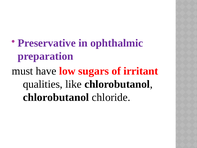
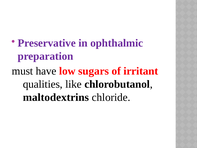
chlorobutanol: chlorobutanol -> maltodextrins (56, 97)
